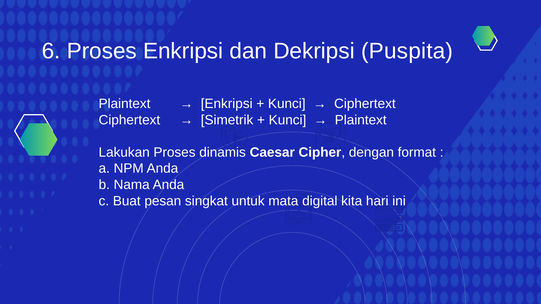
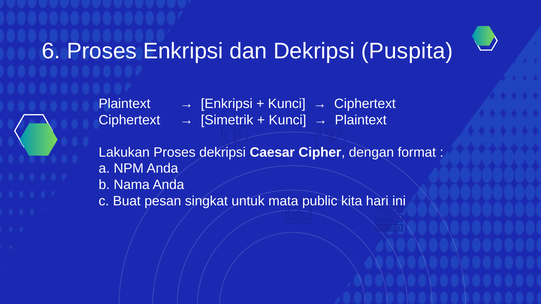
Proses dinamis: dinamis -> dekripsi (223, 152)
digital: digital -> public (320, 201)
